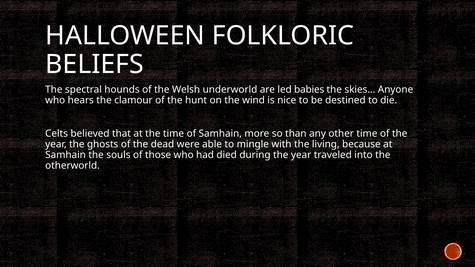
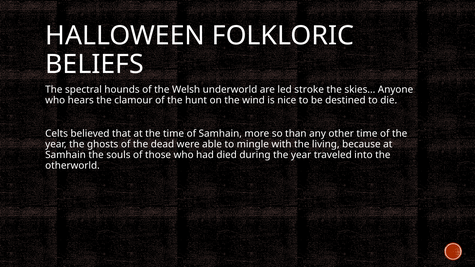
babies: babies -> stroke (309, 90)
